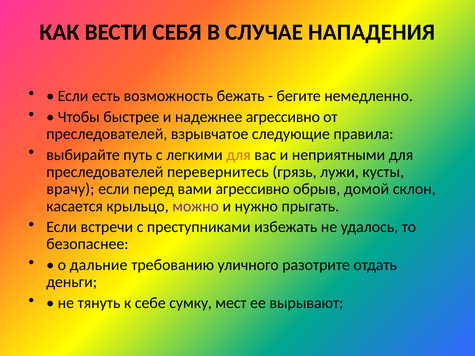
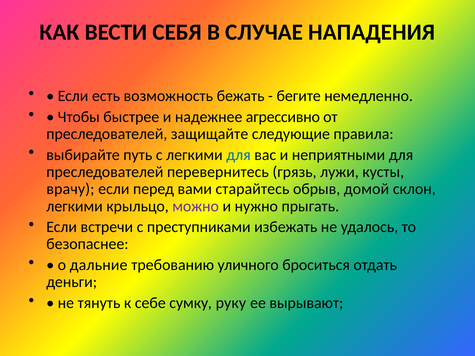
взрывчатое: взрывчатое -> защищайте (210, 134)
для colour: orange -> blue (239, 155)
вами агрессивно: агрессивно -> старайтесь (252, 189)
касается: касается -> легкими (75, 206)
разотрите: разотрите -> броситься (316, 265)
мест: мест -> руку (231, 303)
